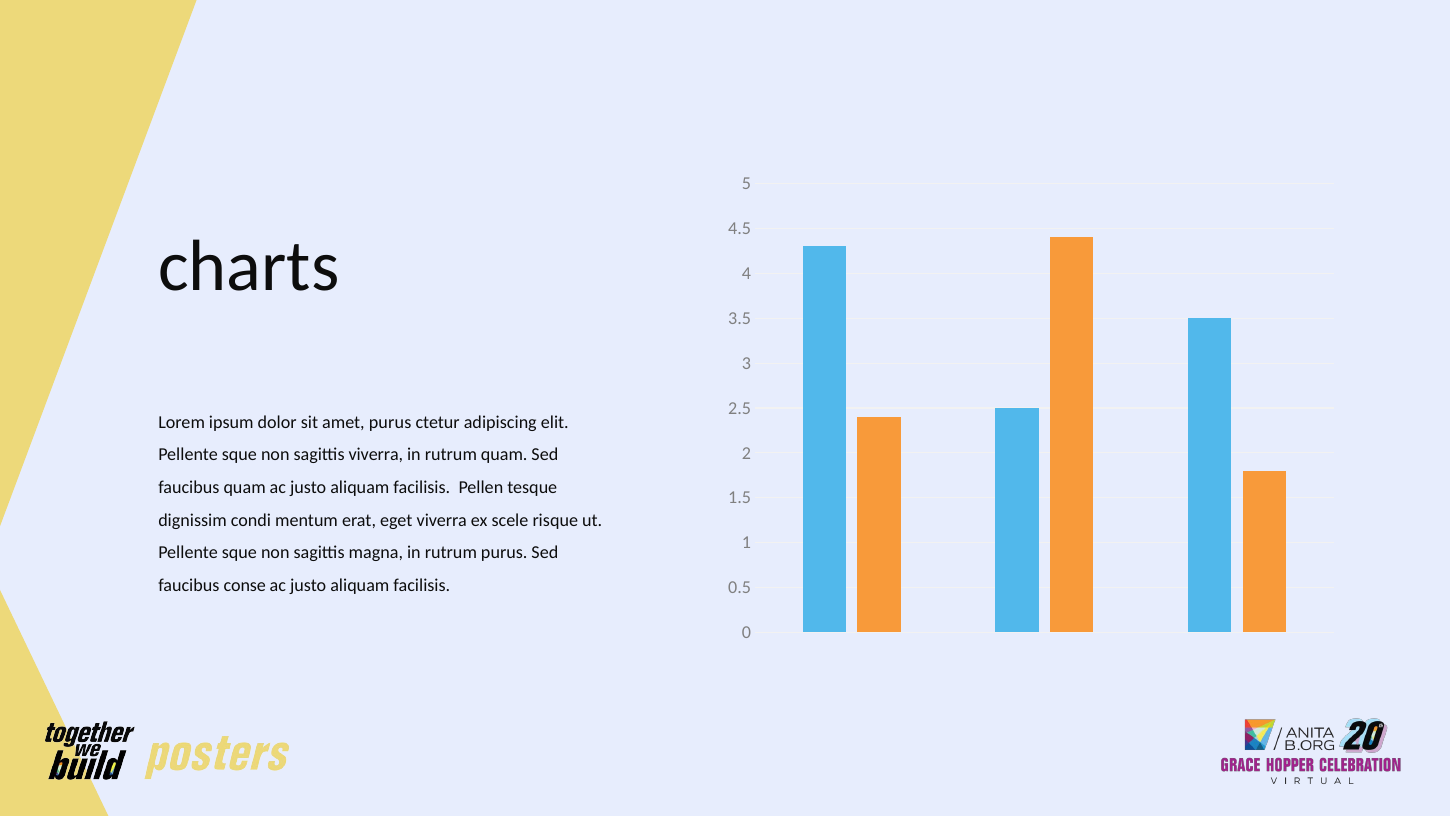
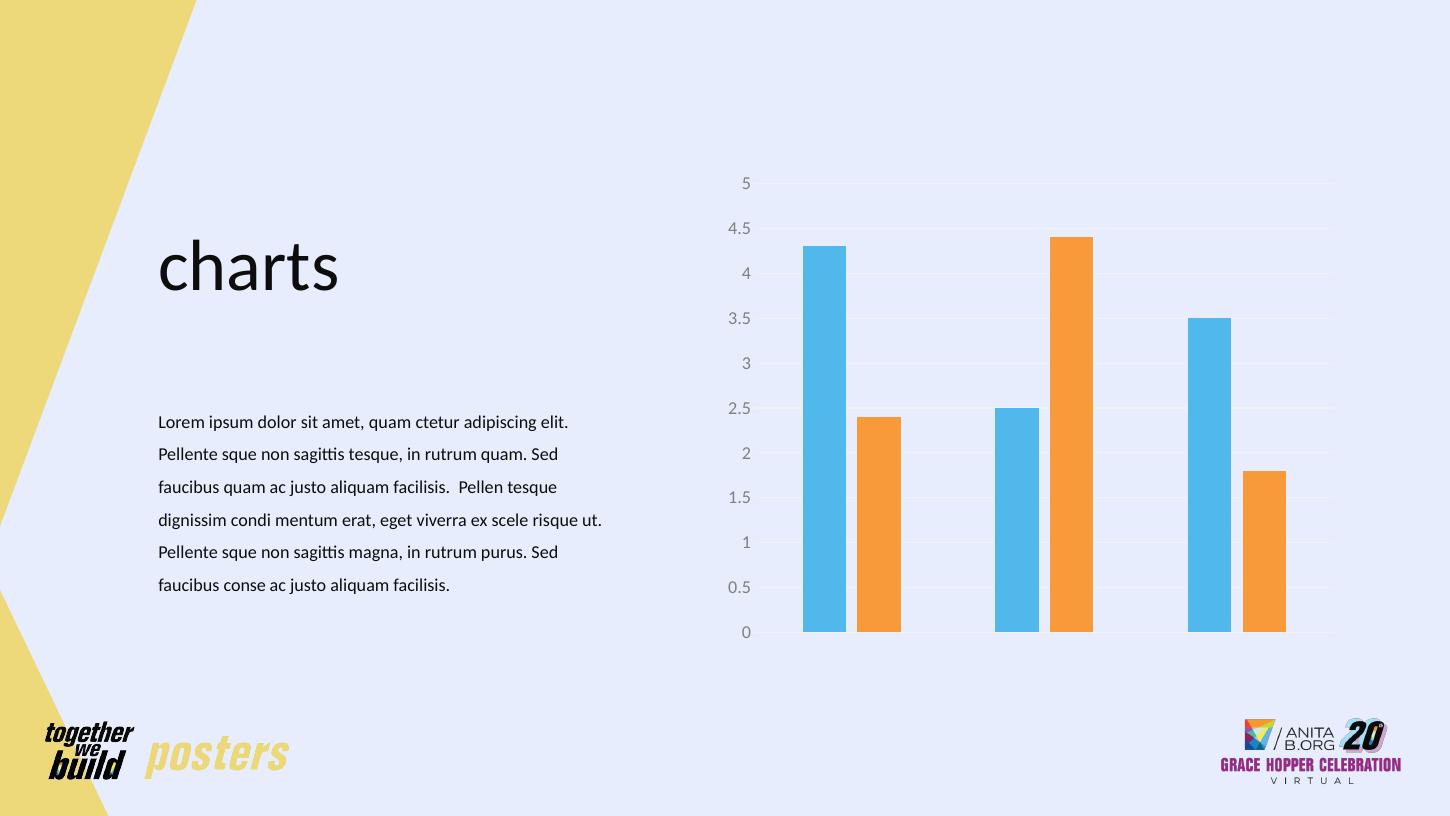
amet purus: purus -> quam (390, 422)
sagittis viverra: viverra -> tesque (376, 455)
